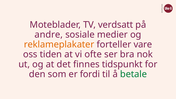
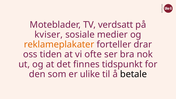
andre: andre -> kviser (49, 35)
vare: vare -> drar (143, 44)
fordi: fordi -> ulike (90, 74)
betale colour: green -> black (134, 74)
